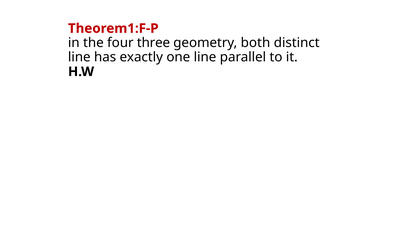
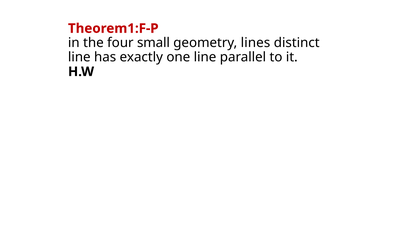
three: three -> small (153, 43)
both: both -> lines (255, 43)
